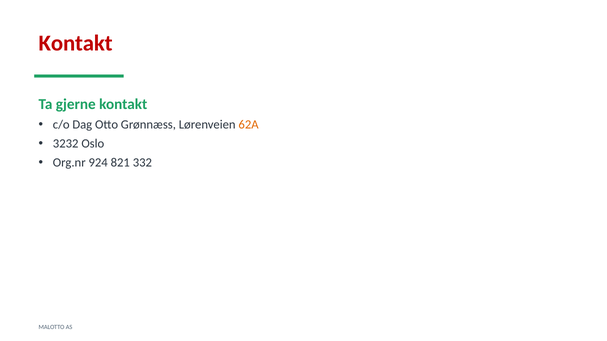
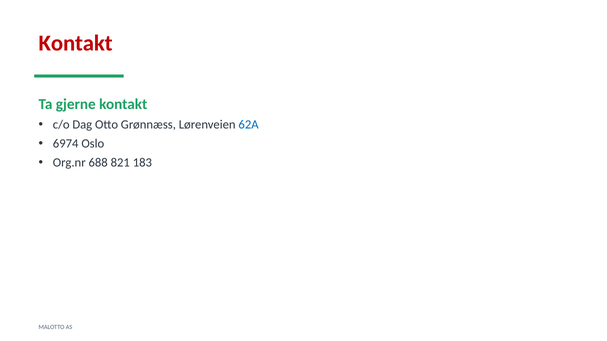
62A colour: orange -> blue (249, 125)
3232: 3232 -> 6974 (66, 144)
924: 924 -> 688 (98, 163)
332: 332 -> 183 (142, 163)
